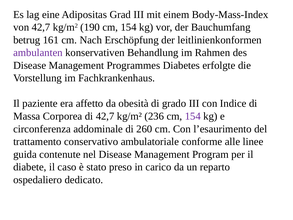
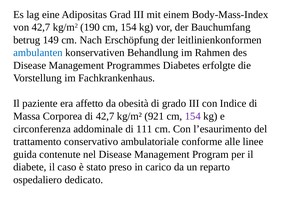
161: 161 -> 149 (51, 40)
ambulanten colour: purple -> blue (38, 53)
236: 236 -> 921 (154, 116)
260: 260 -> 111 (144, 129)
